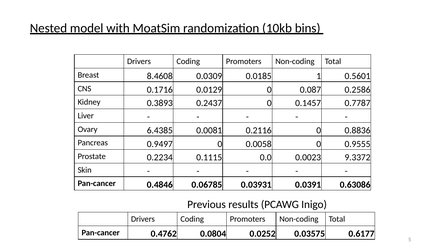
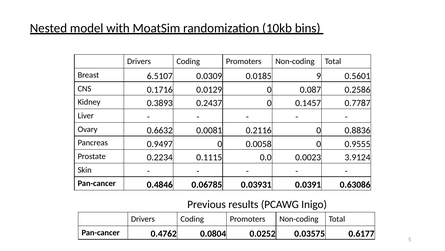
8.4608: 8.4608 -> 6.5107 (160, 76)
1: 1 -> 9 (319, 76)
6.4385: 6.4385 -> 0.6632 (160, 130)
9.3372: 9.3372 -> 3.9124 (358, 157)
